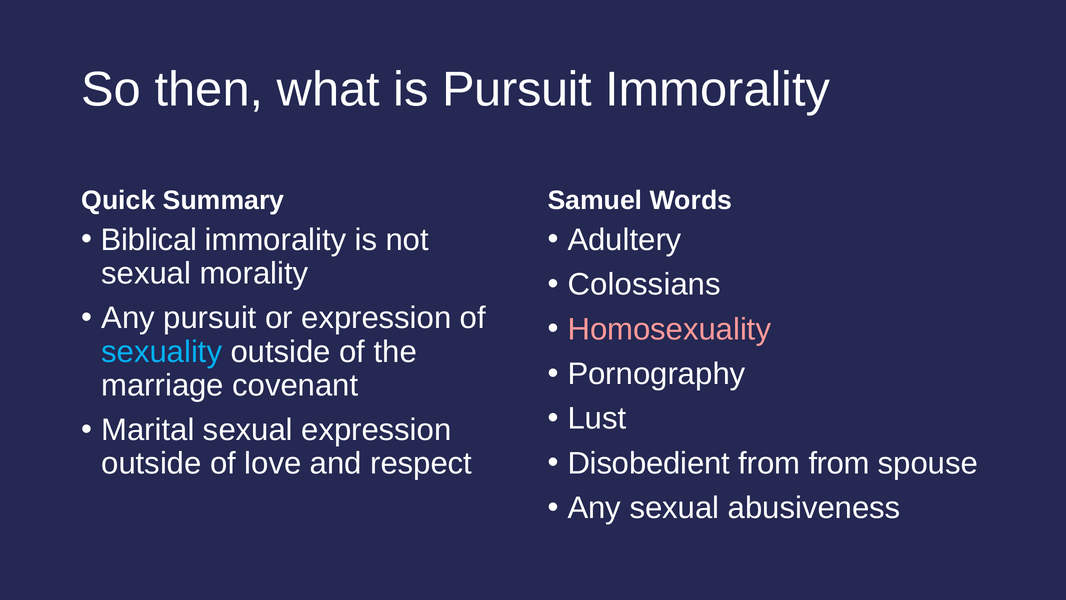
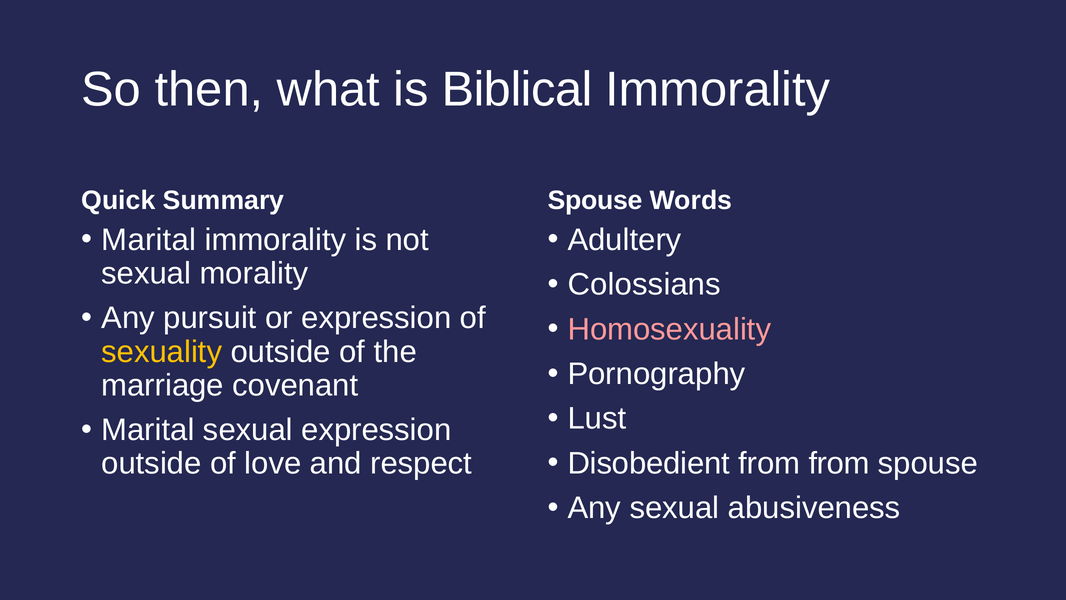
is Pursuit: Pursuit -> Biblical (517, 90)
Samuel: Samuel -> Spouse (595, 200)
Biblical: Biblical -> Marital (149, 240)
sexuality colour: light blue -> yellow (162, 352)
